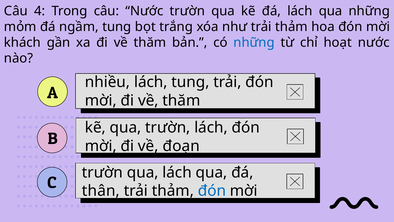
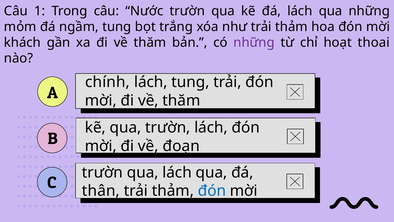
4: 4 -> 1 (40, 11)
những colour: blue -> purple (254, 42)
hoạt nước: nước -> thoai (374, 42)
nhiều: nhiều -> chính (107, 82)
